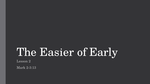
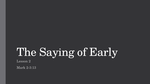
Easier: Easier -> Saying (57, 52)
